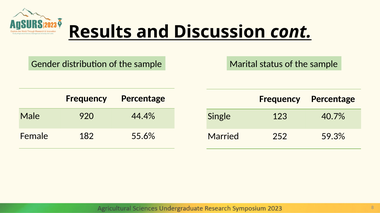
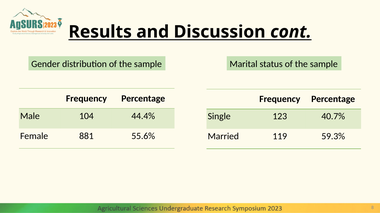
920: 920 -> 104 (86, 116)
182: 182 -> 881 (86, 136)
252: 252 -> 119 (280, 137)
